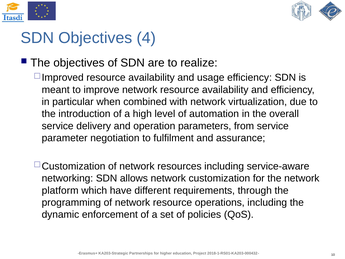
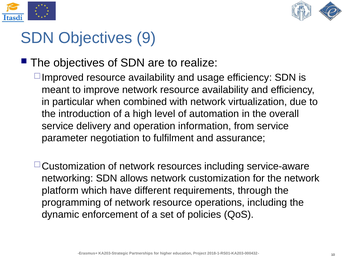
4: 4 -> 9 (146, 38)
parameters: parameters -> information (205, 126)
